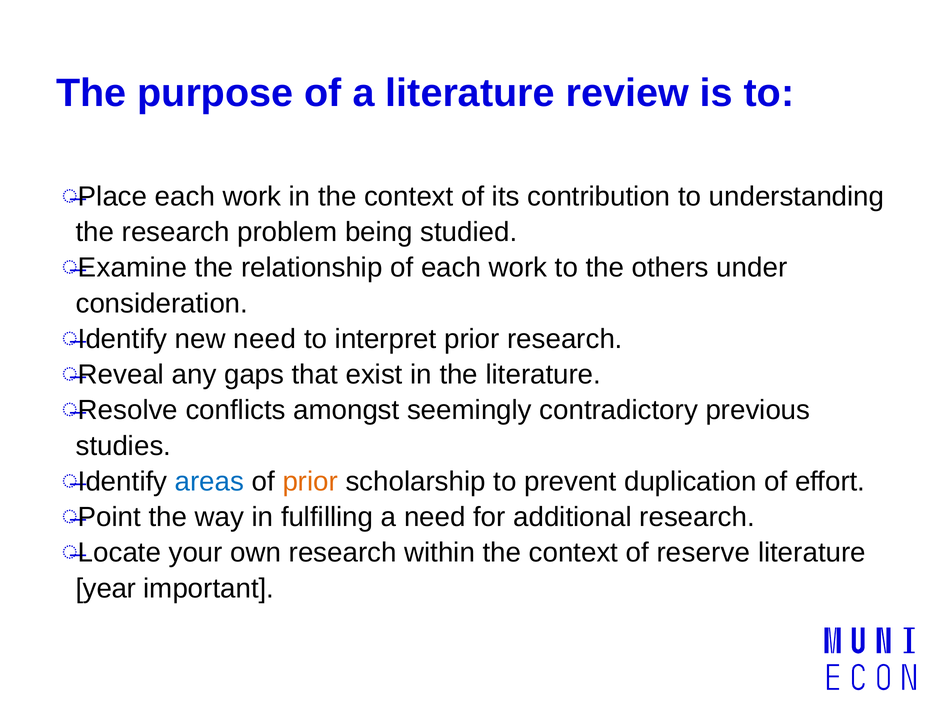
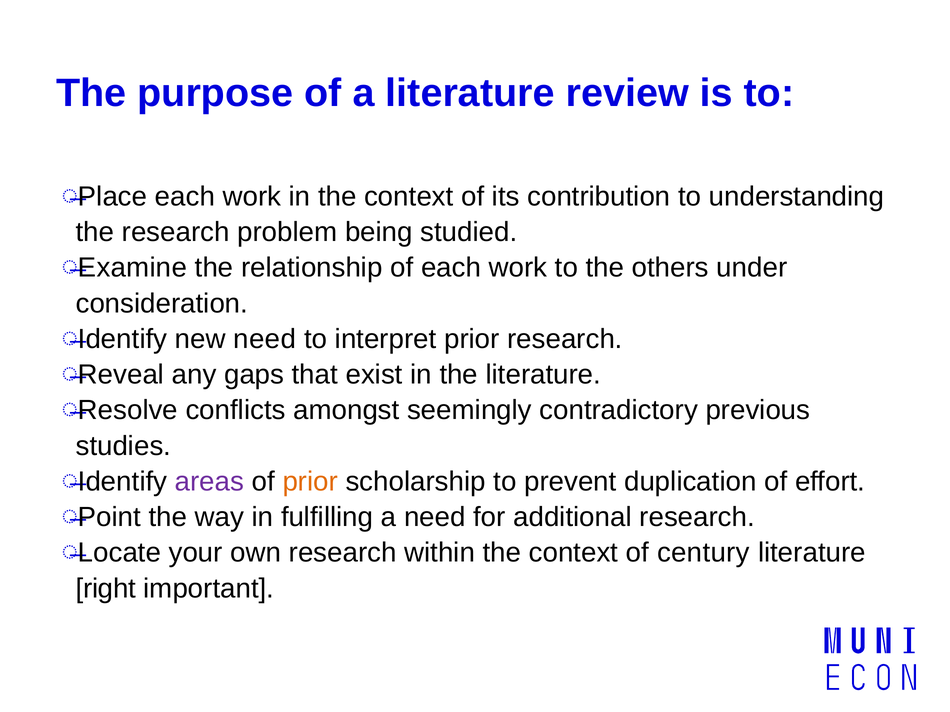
areas colour: blue -> purple (209, 482)
reserve: reserve -> century (703, 553)
year: year -> right (106, 589)
